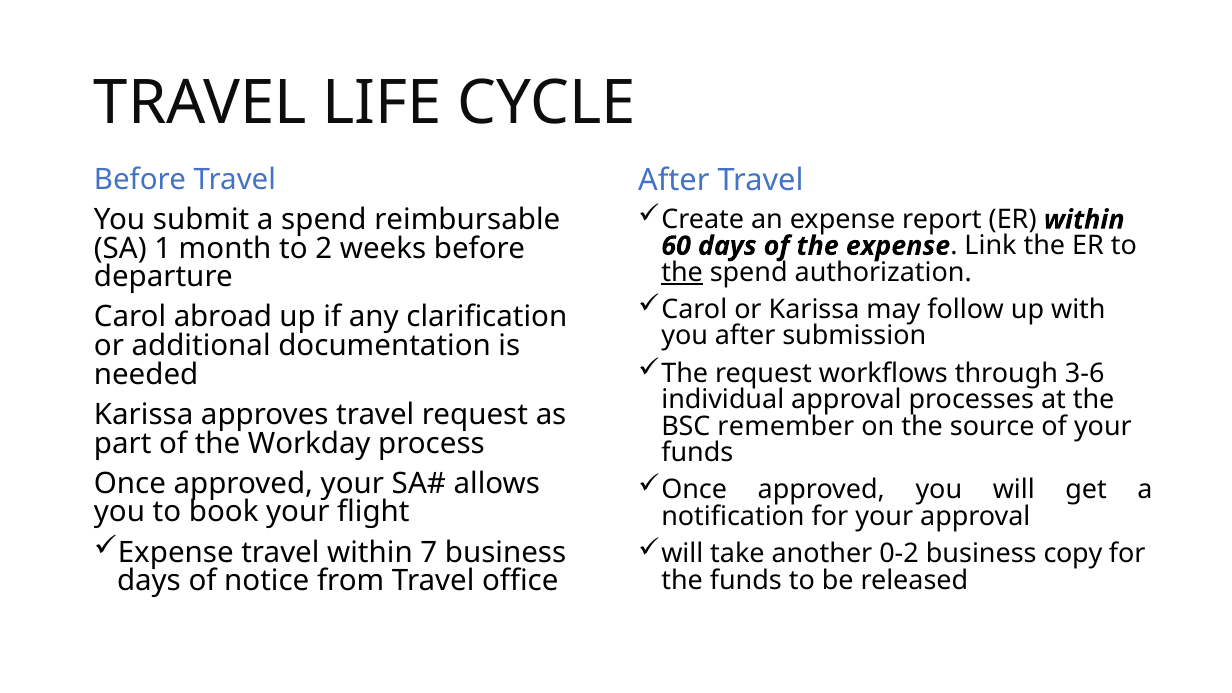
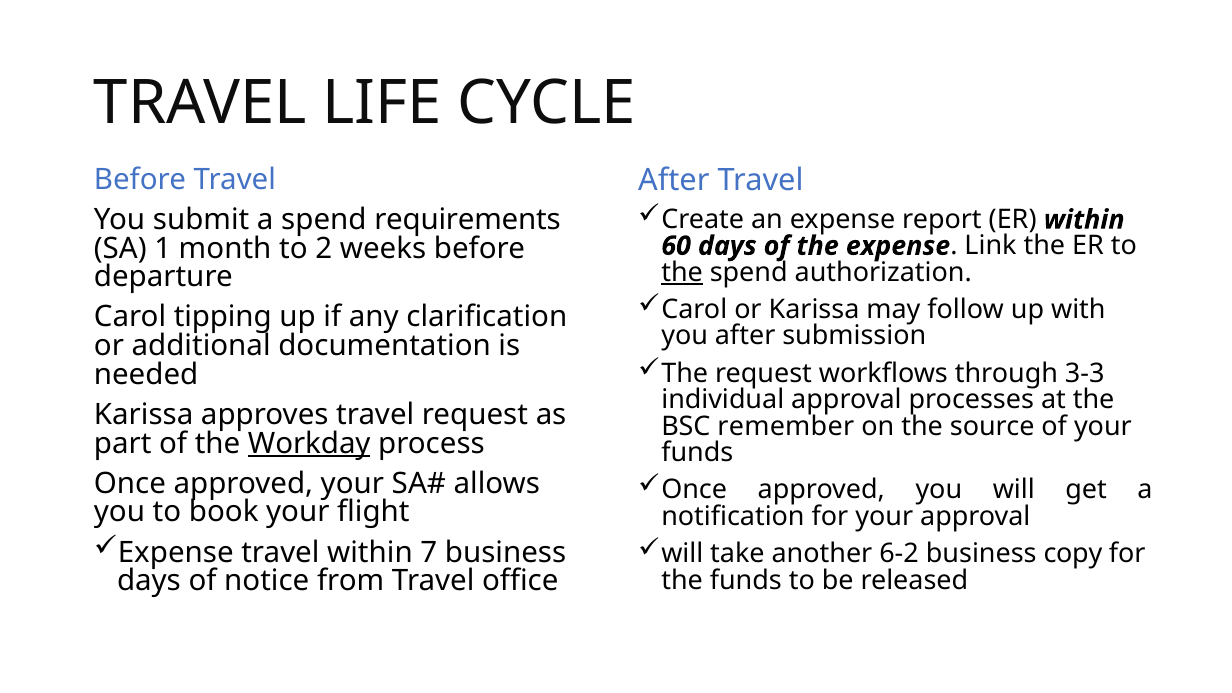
reimbursable: reimbursable -> requirements (467, 220)
abroad: abroad -> tipping (223, 317)
3-6: 3-6 -> 3-3 (1085, 374)
Workday underline: none -> present (309, 443)
0-2: 0-2 -> 6-2 (899, 554)
